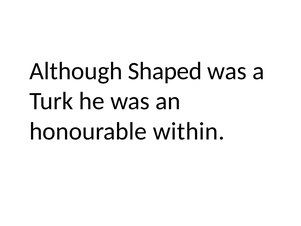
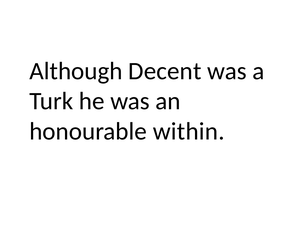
Shaped: Shaped -> Decent (165, 71)
